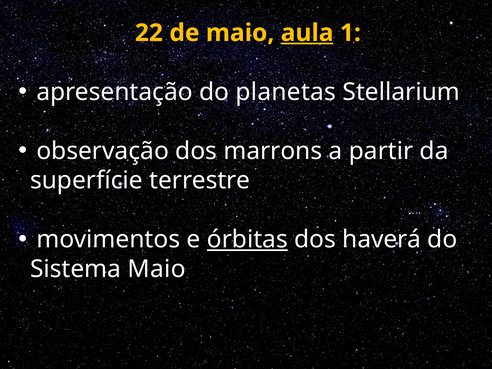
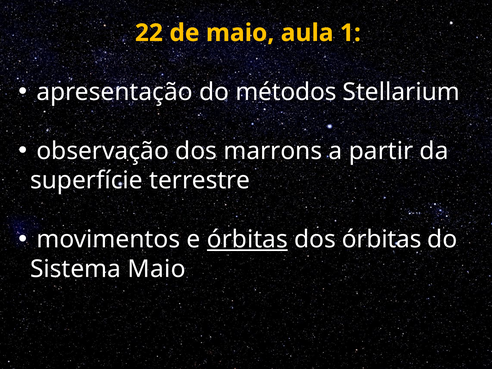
aula underline: present -> none (307, 33)
planetas: planetas -> métodos (286, 92)
dos haverá: haverá -> órbitas (382, 240)
